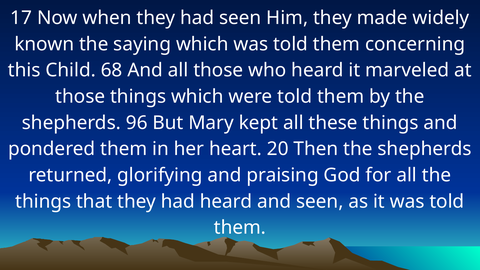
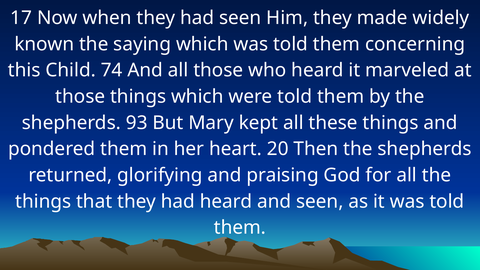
68: 68 -> 74 (112, 70)
96: 96 -> 93 (137, 123)
